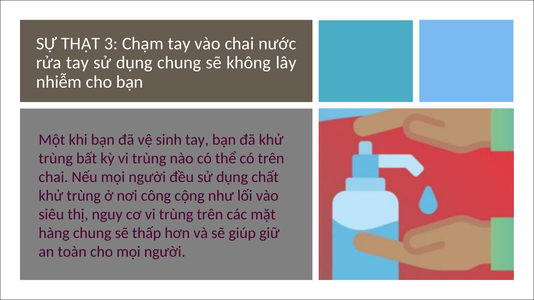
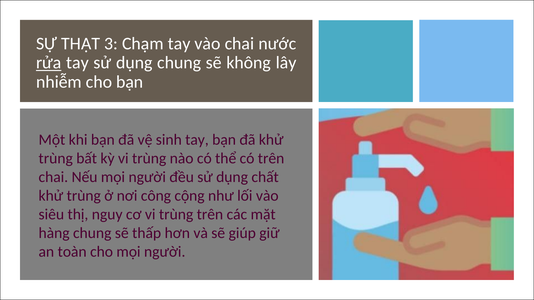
rửa underline: none -> present (49, 63)
